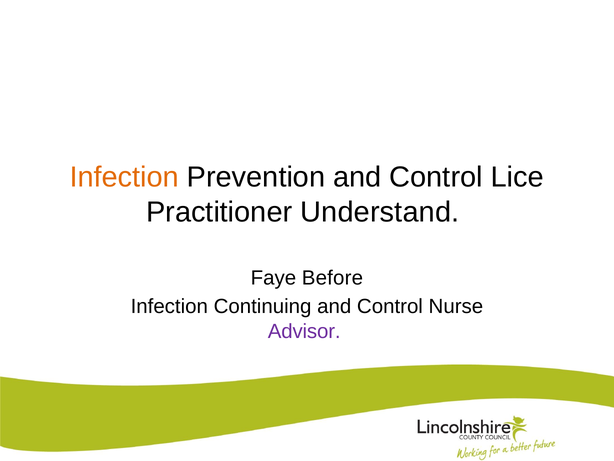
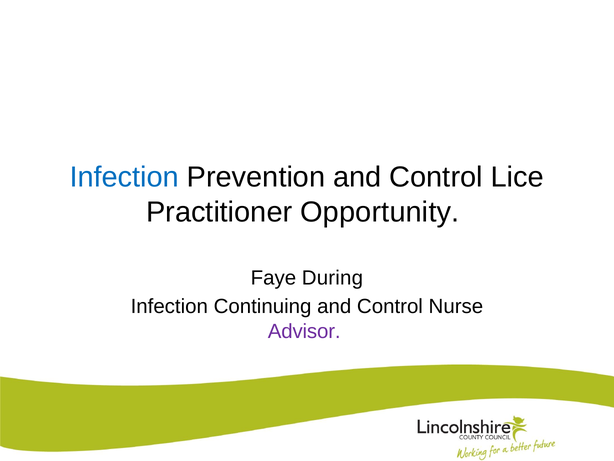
Infection colour: orange -> blue (124, 177)
Understand: Understand -> Opportunity (380, 212)
Before: Before -> During (332, 278)
